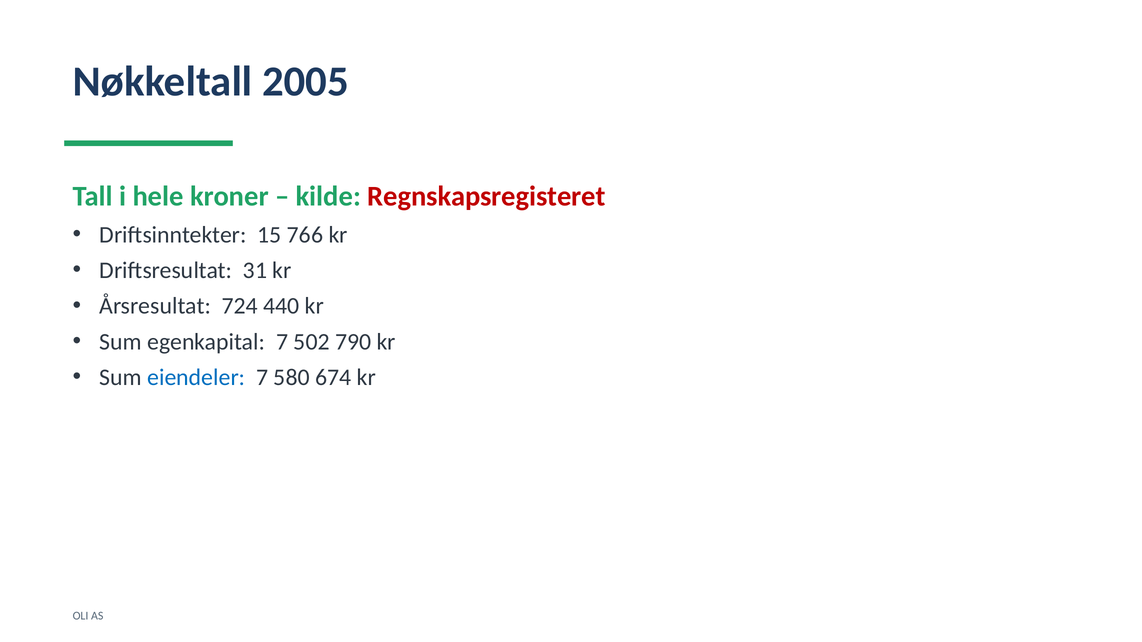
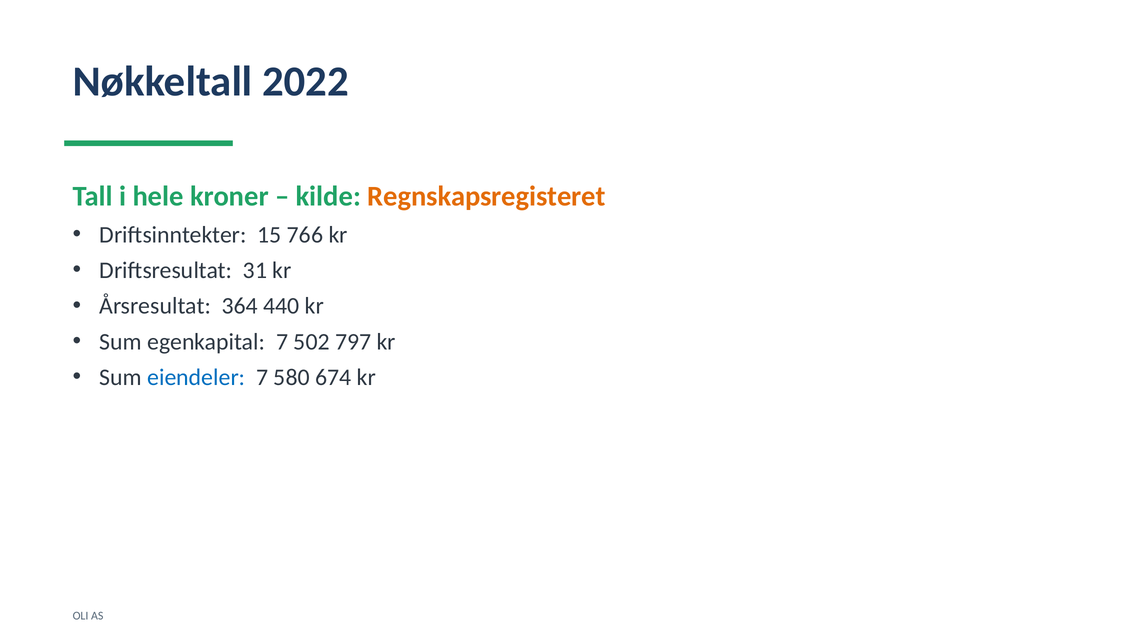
2005: 2005 -> 2022 (305, 82)
Regnskapsregisteret colour: red -> orange (486, 197)
724: 724 -> 364 (240, 306)
790: 790 -> 797 (353, 342)
